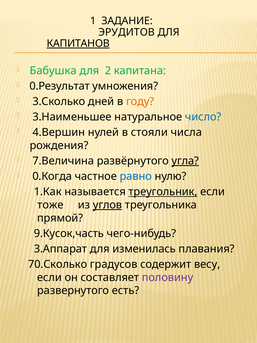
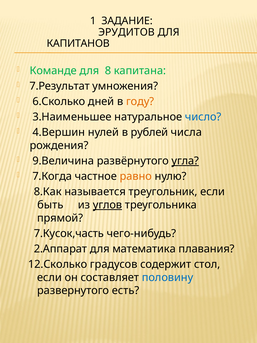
КАПИТАНОВ underline: present -> none (78, 43)
Бабушка: Бабушка -> Команде (53, 71)
2: 2 -> 8 (108, 71)
0.Результат: 0.Результат -> 7.Результат (60, 86)
3.Сколько: 3.Сколько -> 6.Сколько (59, 101)
стояли: стояли -> рублей (149, 132)
7.Величина: 7.Величина -> 9.Величина (63, 161)
0.Когда: 0.Когда -> 7.Когда (52, 176)
равно colour: blue -> orange (136, 176)
1.Как: 1.Как -> 8.Как (48, 192)
треугольник underline: present -> none (163, 192)
тоже: тоже -> быть (50, 205)
9.Кусок,часть: 9.Кусок,часть -> 7.Кусок,часть (69, 233)
3.Аппарат: 3.Аппарат -> 2.Аппарат (60, 249)
изменилась: изменилась -> математика (144, 249)
70.Сколько: 70.Сколько -> 12.Сколько (58, 264)
весу: весу -> стол (207, 264)
половину colour: purple -> blue (168, 277)
